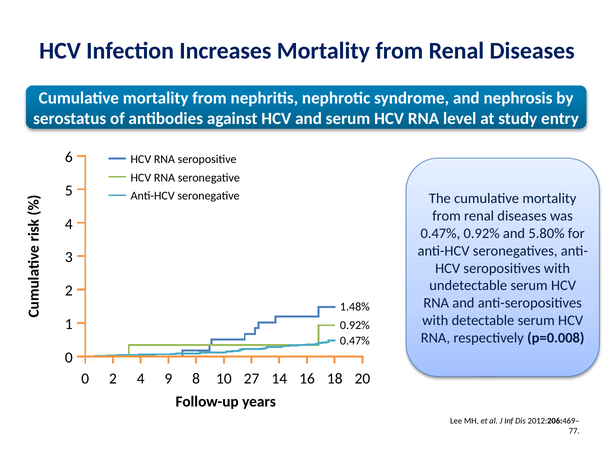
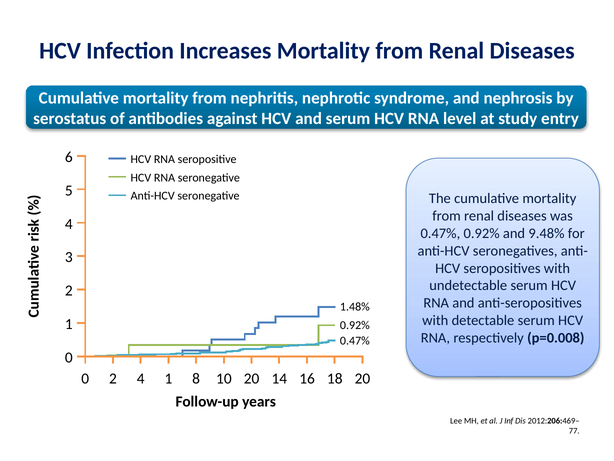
5.80%: 5.80% -> 9.48% (546, 233)
4 9: 9 -> 1 (168, 378)
10 27: 27 -> 20 (252, 378)
